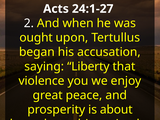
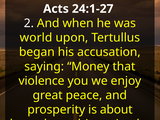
ought: ought -> world (36, 38)
Liberty: Liberty -> Money (88, 66)
